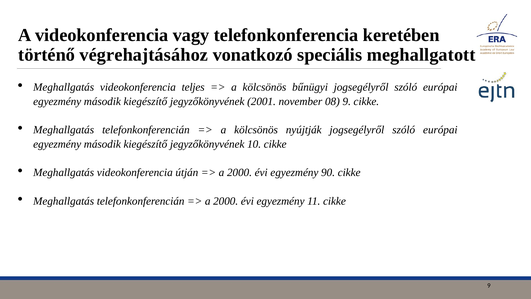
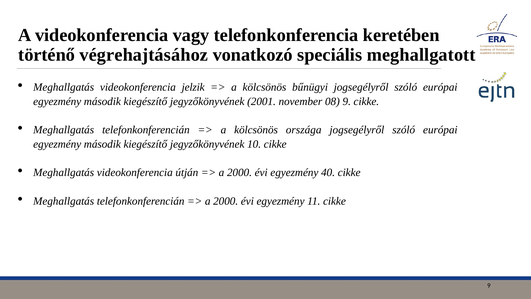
teljes: teljes -> jelzik (193, 87)
nyújtják: nyújtják -> országa (304, 130)
90: 90 -> 40 (328, 172)
